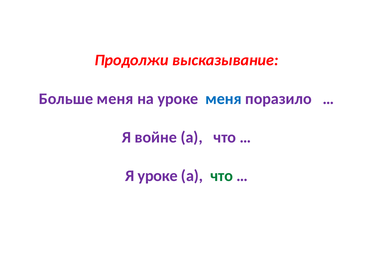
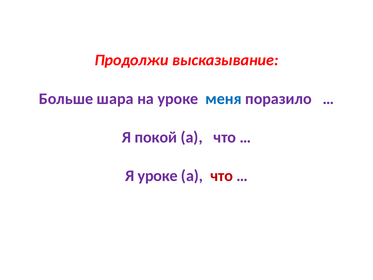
Больше меня: меня -> шара (115, 99)
войне: войне -> покой (156, 137)
что colour: green -> red (222, 176)
